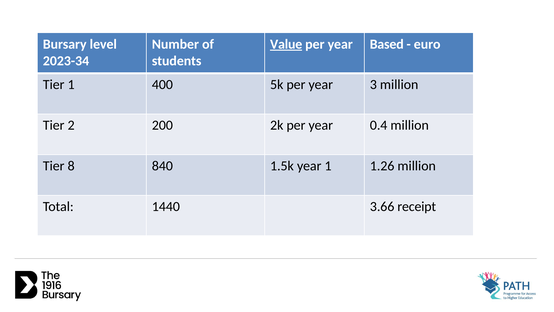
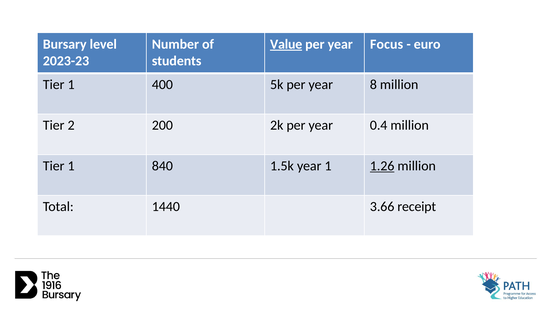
Based: Based -> Focus (387, 44)
2023-34: 2023-34 -> 2023-23 (66, 61)
3: 3 -> 8 (373, 85)
8: 8 -> 1 (71, 166)
1.26 underline: none -> present (382, 166)
